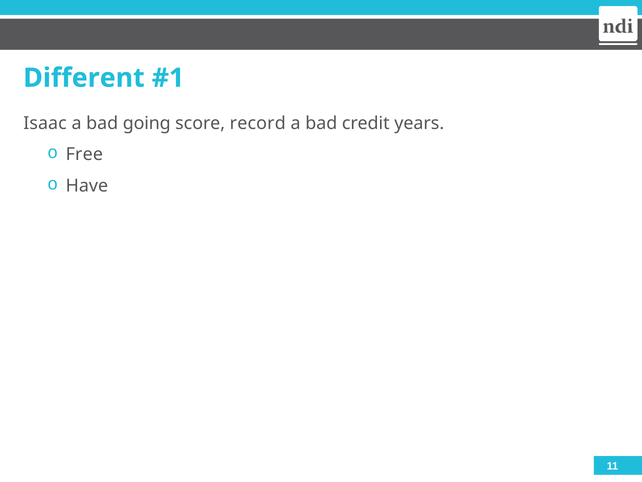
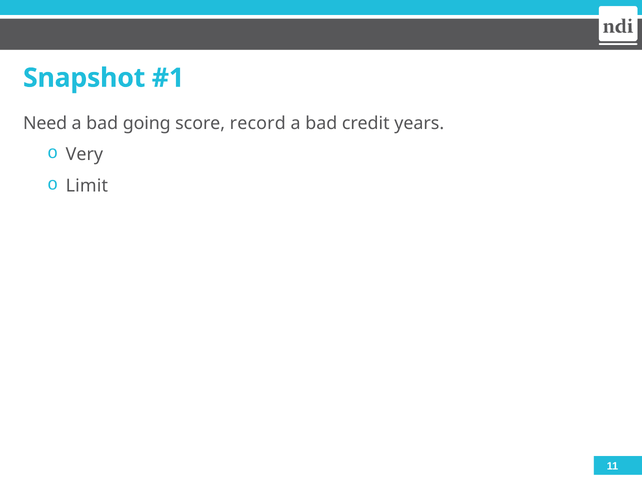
Different: Different -> Snapshot (84, 78)
Isaac: Isaac -> Need (45, 123)
Free: Free -> Very (84, 154)
Have: Have -> Limit (87, 186)
